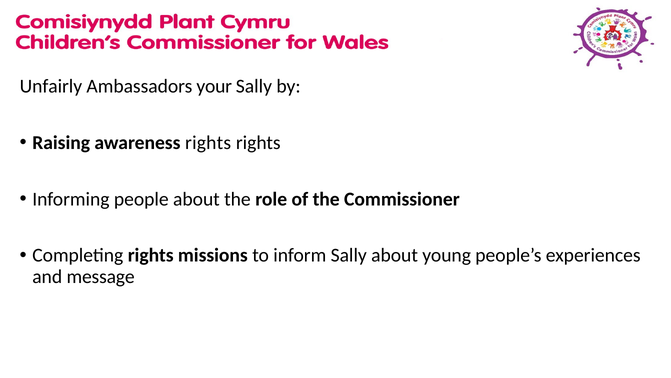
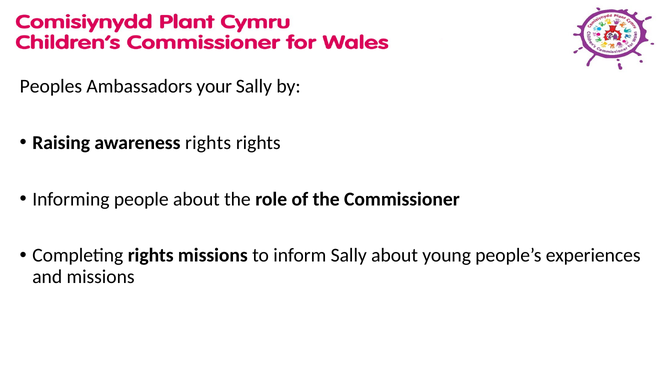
Unfairly: Unfairly -> Peoples (51, 86)
and message: message -> missions (101, 276)
